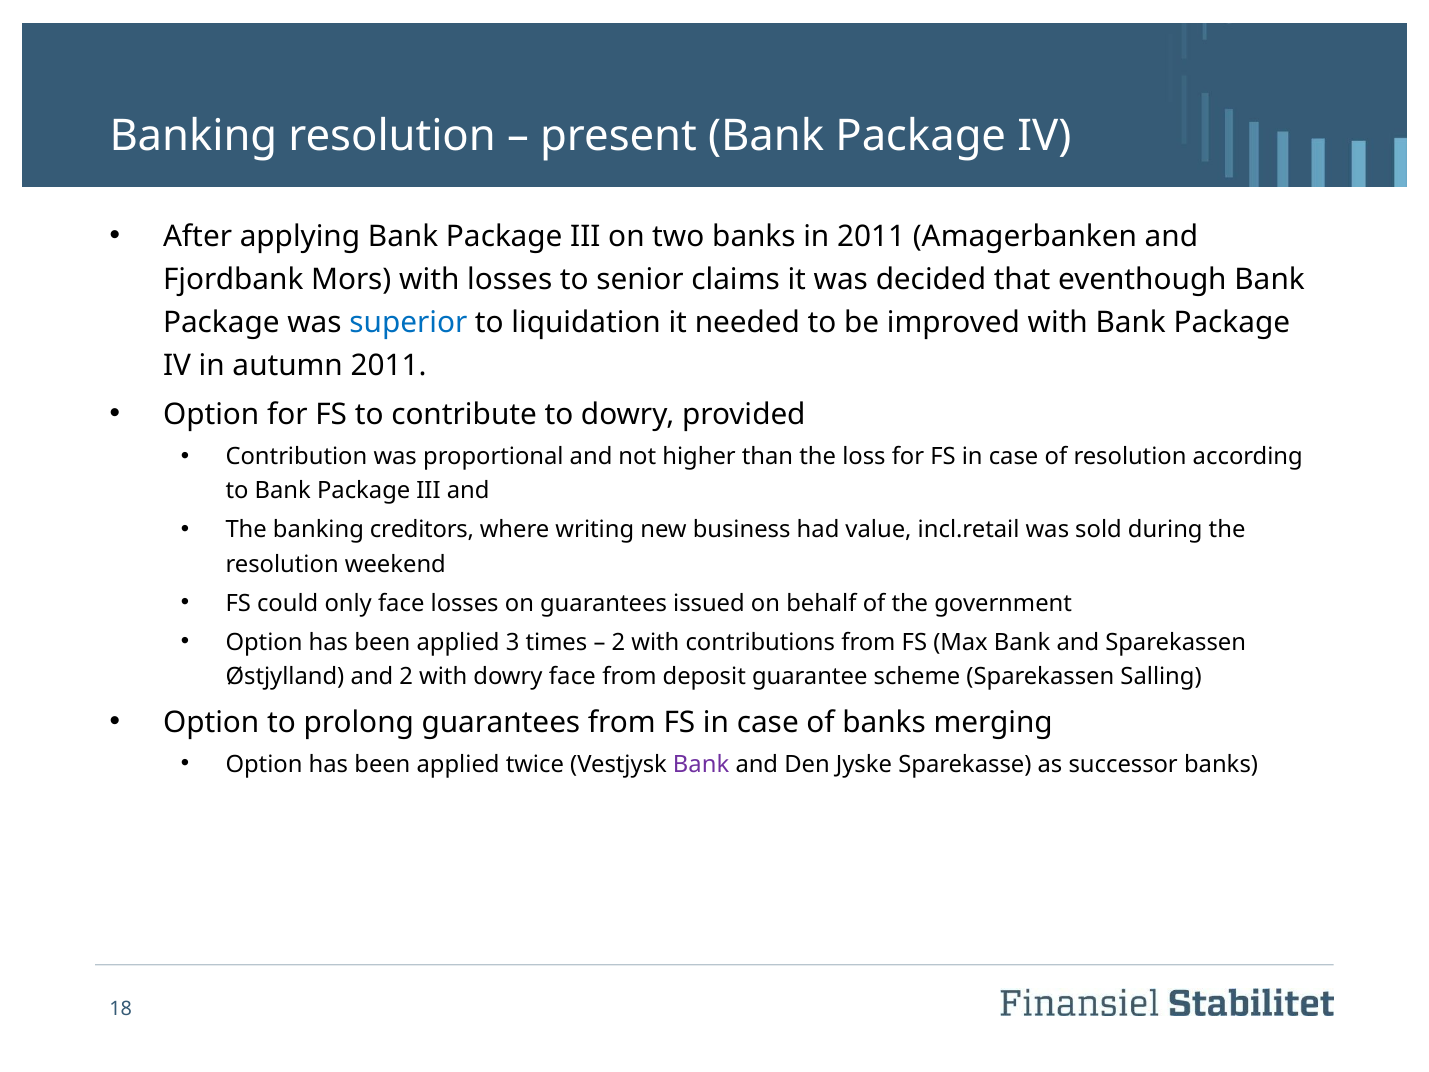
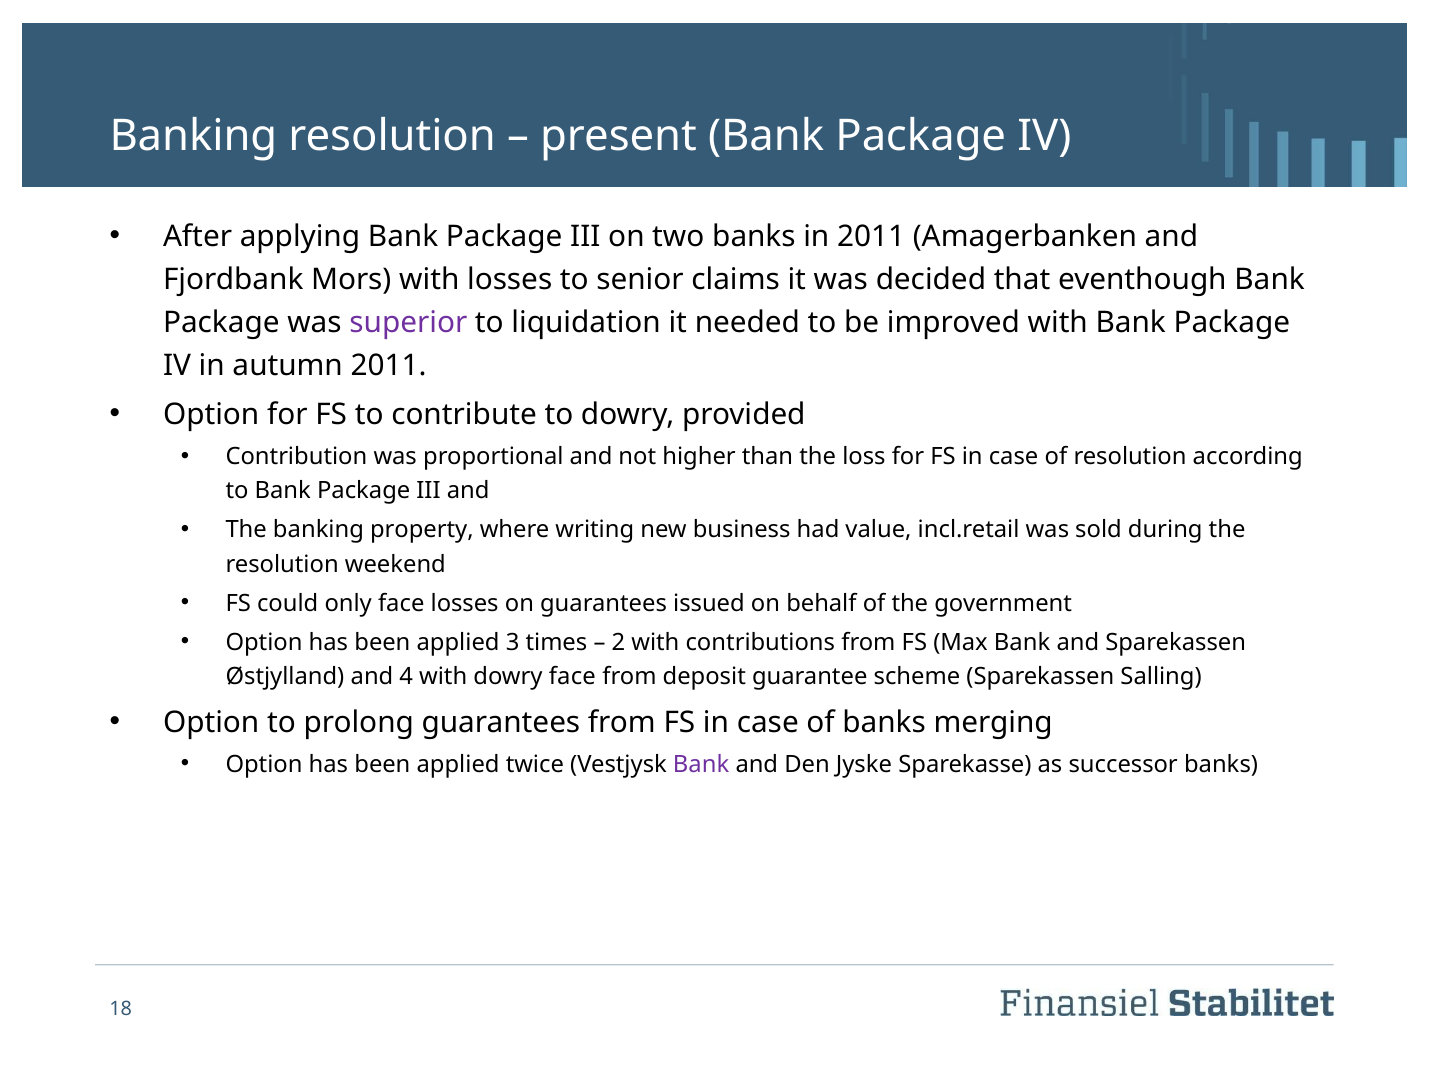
superior colour: blue -> purple (408, 323)
creditors: creditors -> property (422, 530)
and 2: 2 -> 4 (406, 676)
